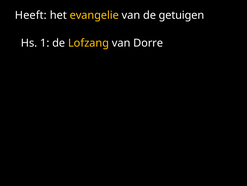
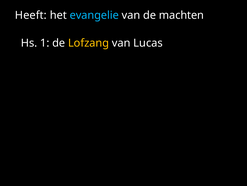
evangelie colour: yellow -> light blue (94, 15)
getuigen: getuigen -> machten (181, 15)
Dorre: Dorre -> Lucas (148, 43)
